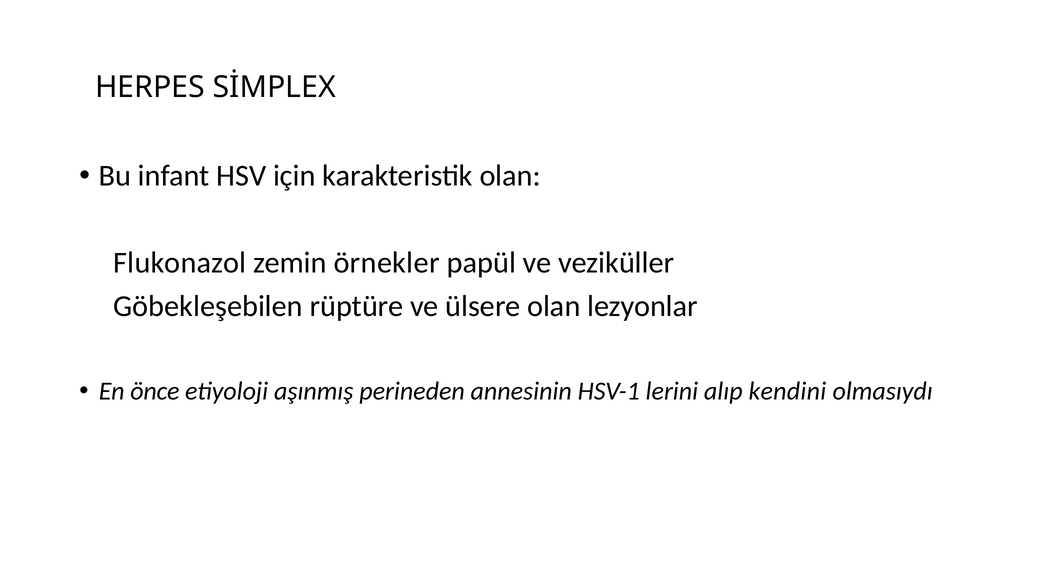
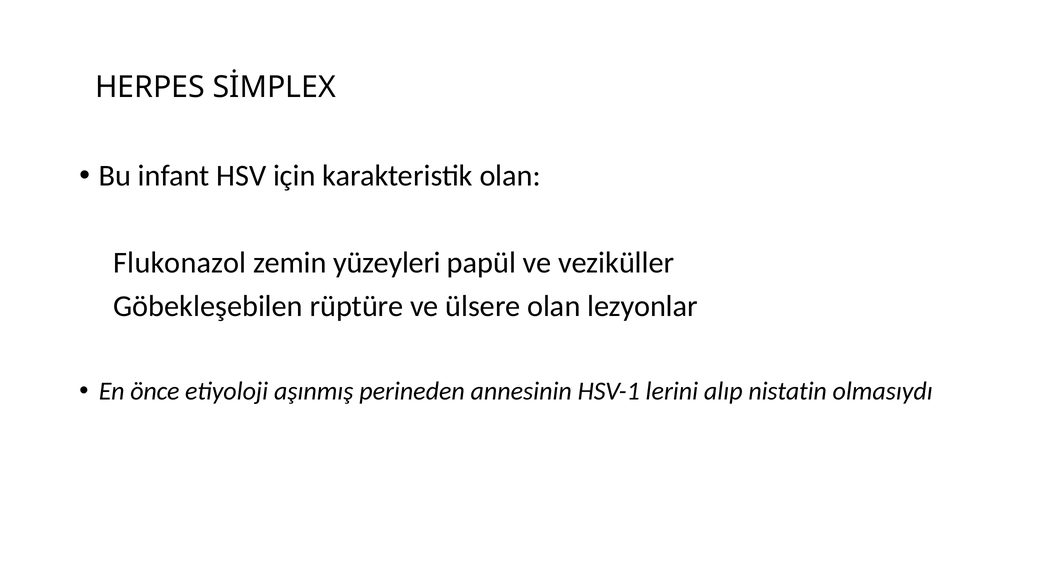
örnekler: örnekler -> yüzeyleri (387, 263)
kendini: kendini -> nistatin (788, 391)
